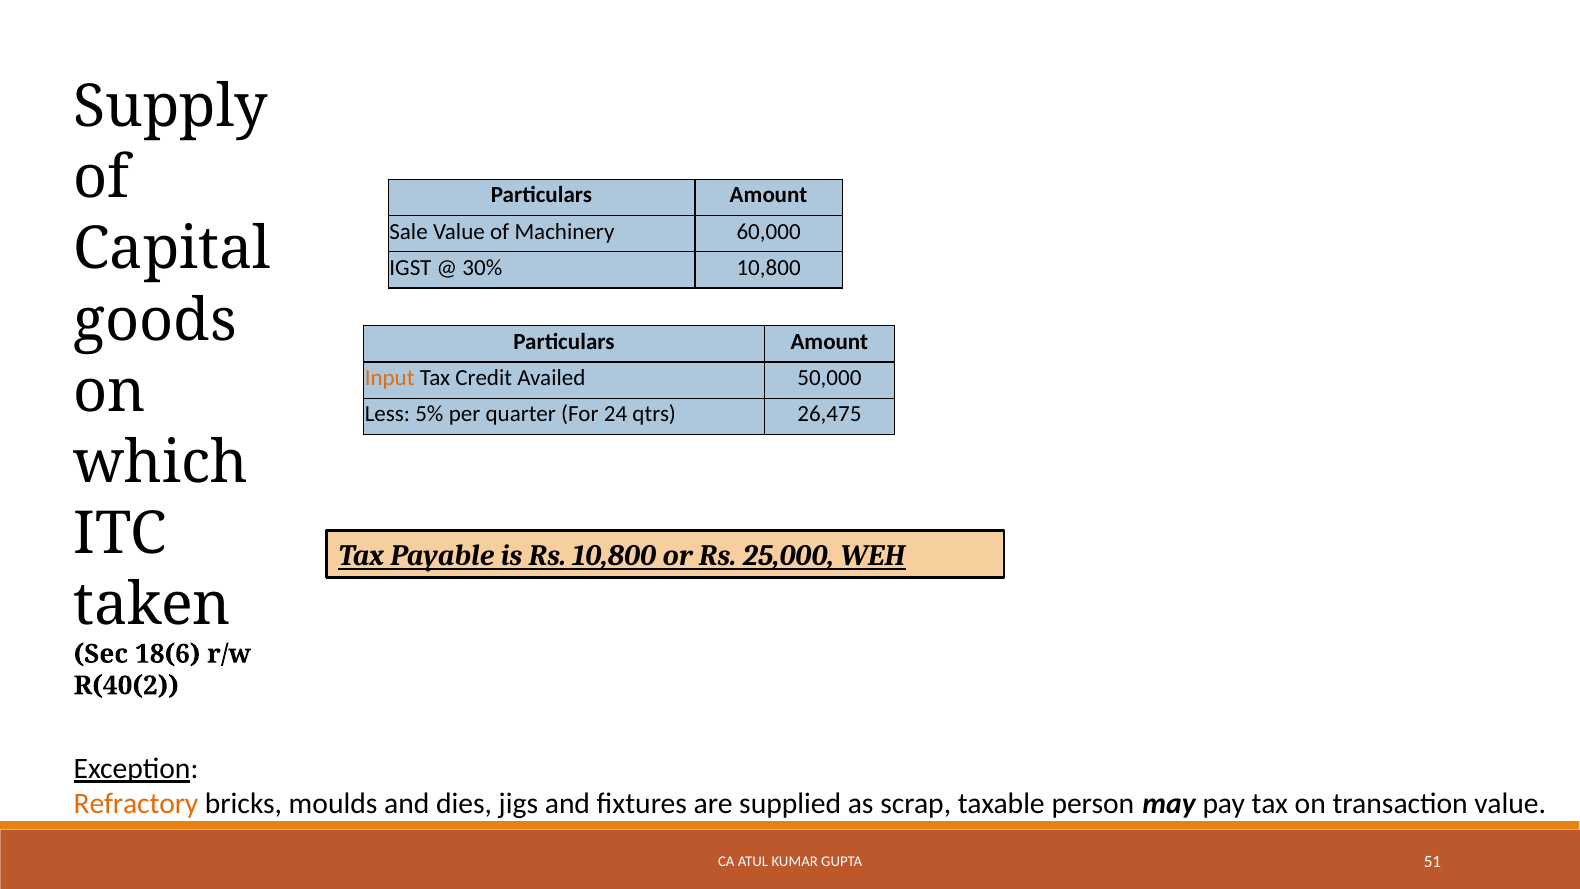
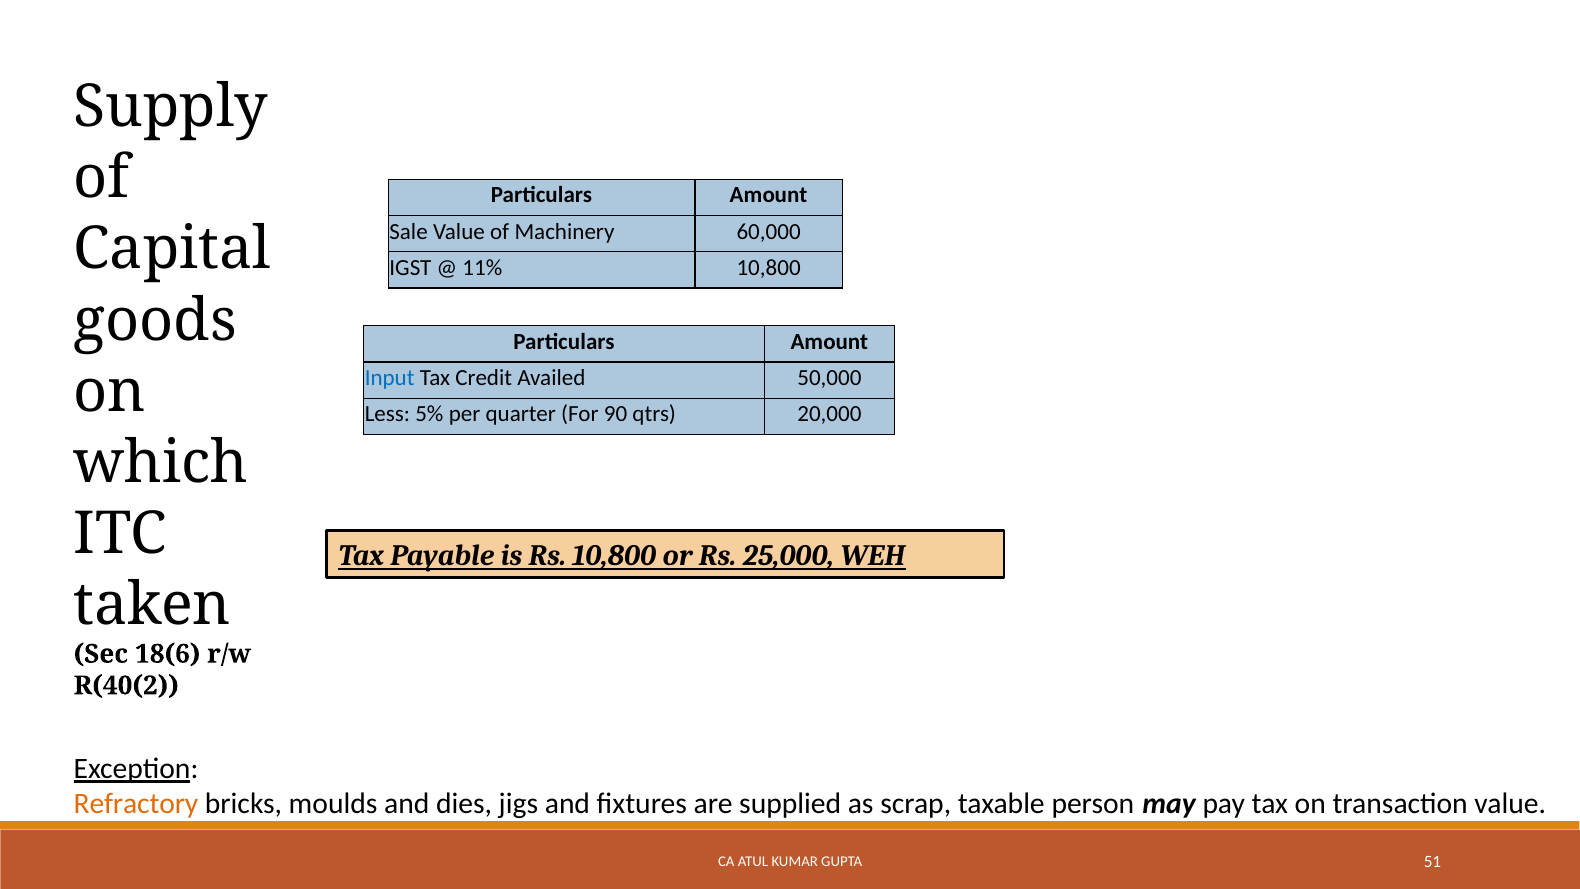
30%: 30% -> 11% (482, 268)
Input colour: orange -> blue (390, 378)
24: 24 -> 90 (616, 414)
26,475: 26,475 -> 20,000 (829, 414)
